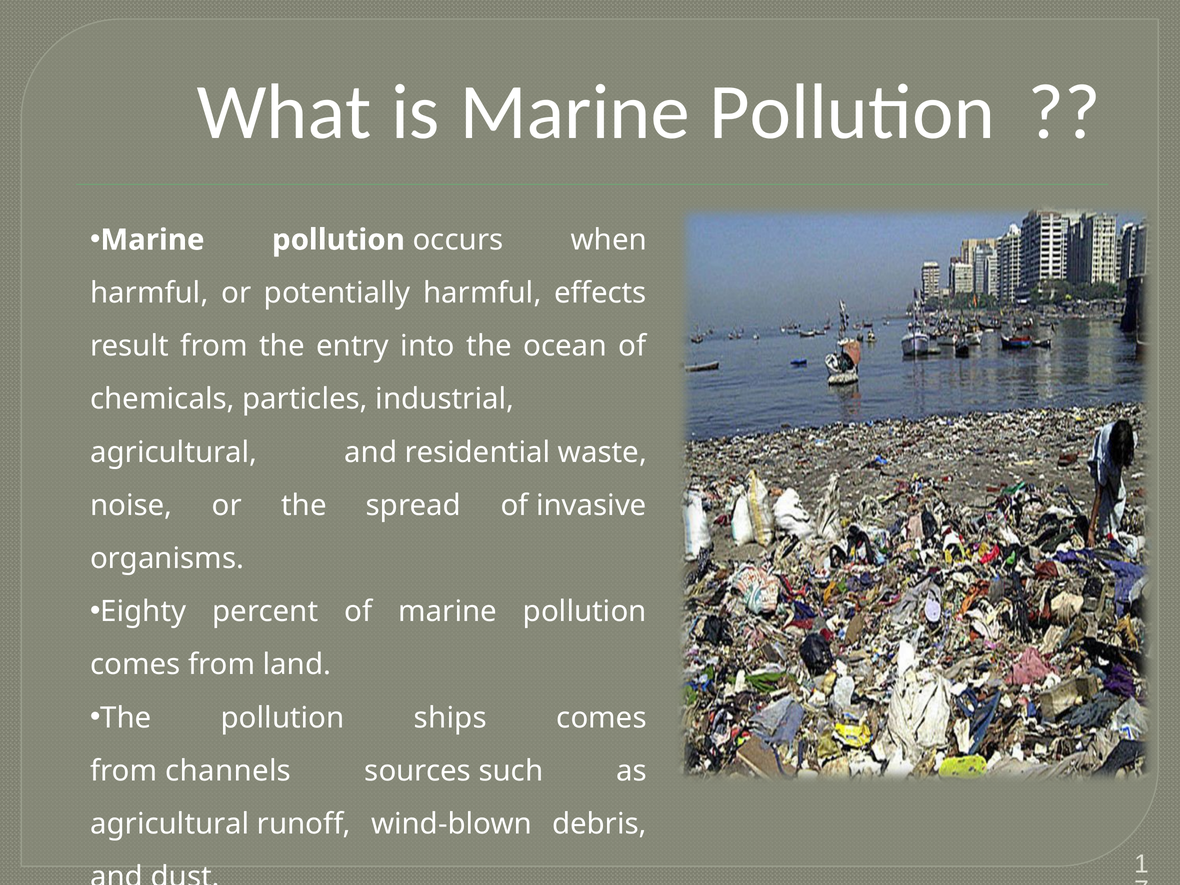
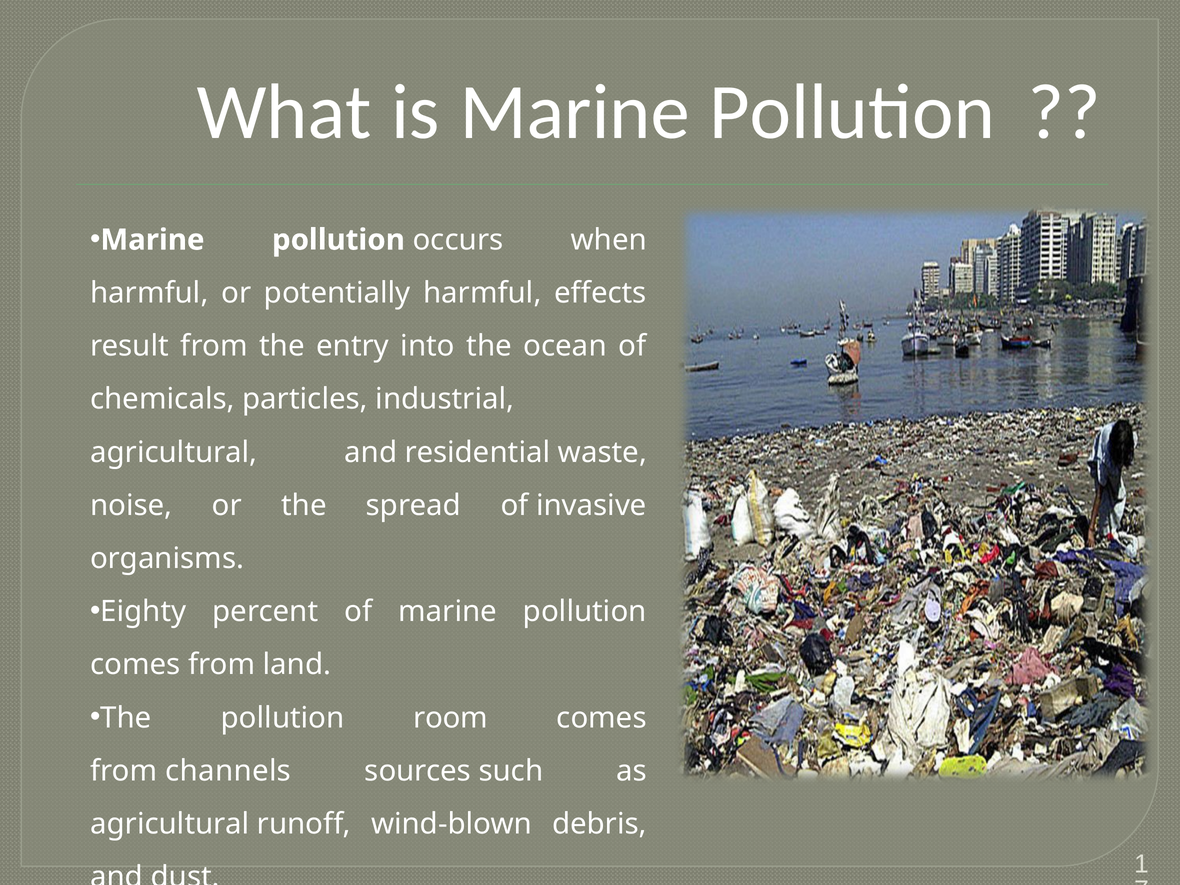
ships: ships -> room (451, 718)
